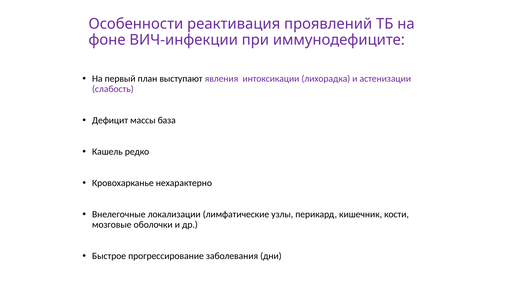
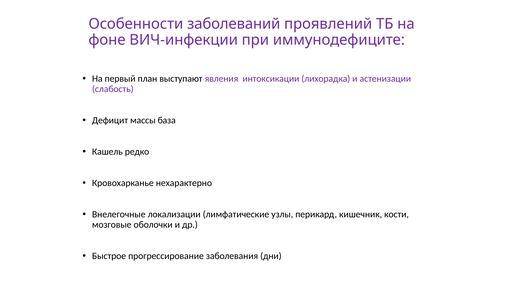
реактивация: реактивация -> заболеваний (234, 24)
